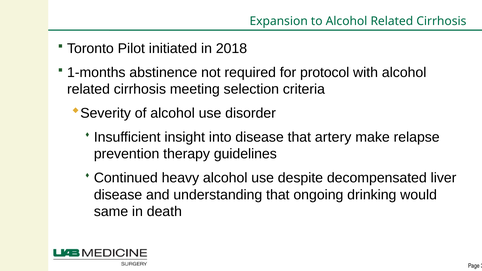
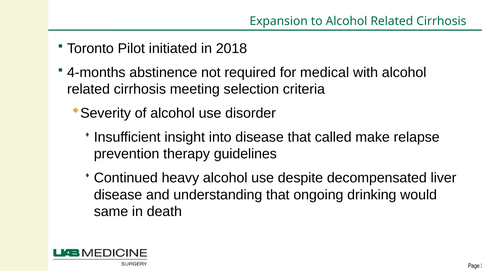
1-months: 1-months -> 4-months (96, 72)
protocol: protocol -> medical (325, 72)
artery: artery -> called (333, 137)
